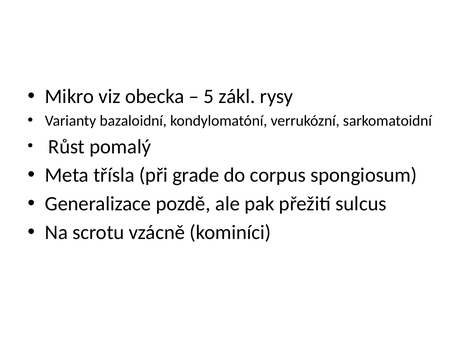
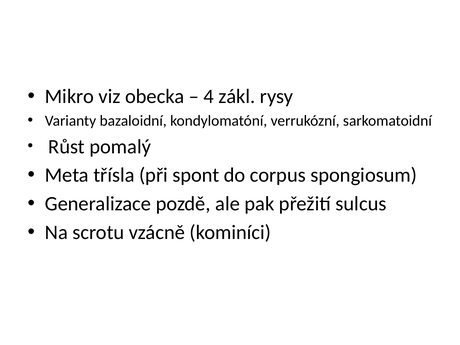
5: 5 -> 4 (209, 96)
grade: grade -> spont (196, 175)
